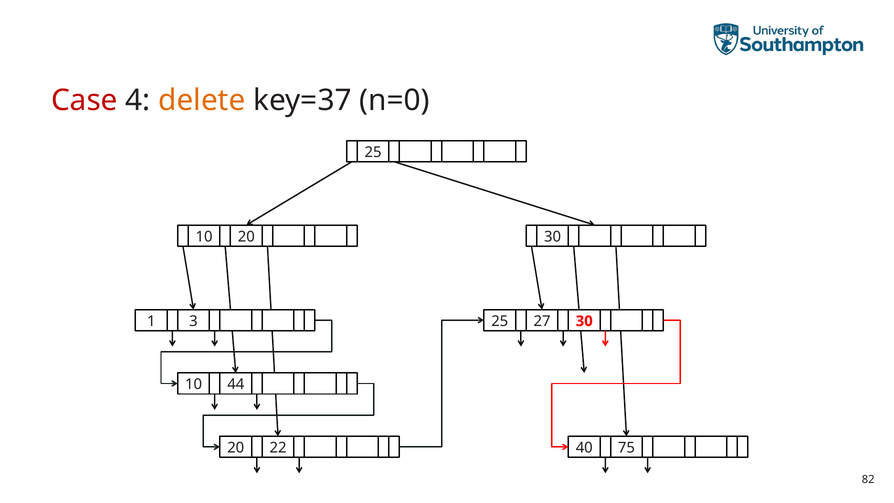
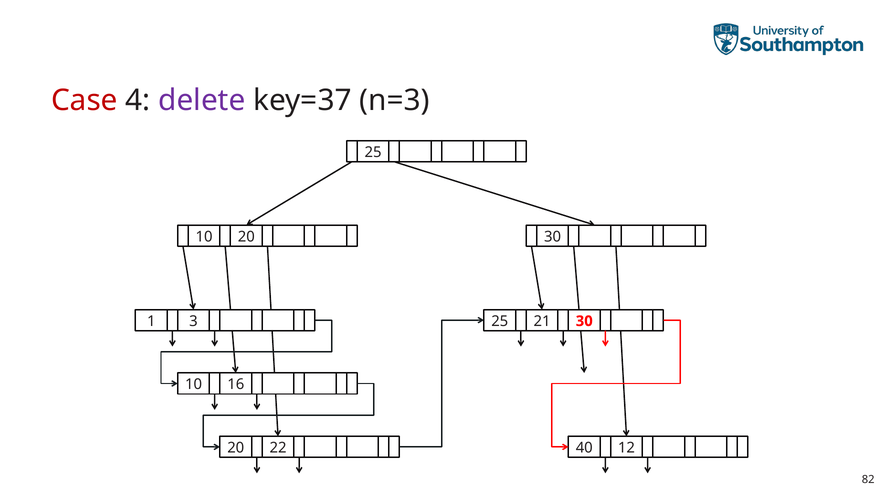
delete colour: orange -> purple (202, 101)
n=0: n=0 -> n=3 (395, 101)
27: 27 -> 21 (542, 321)
44: 44 -> 16 (236, 384)
75: 75 -> 12 (626, 448)
